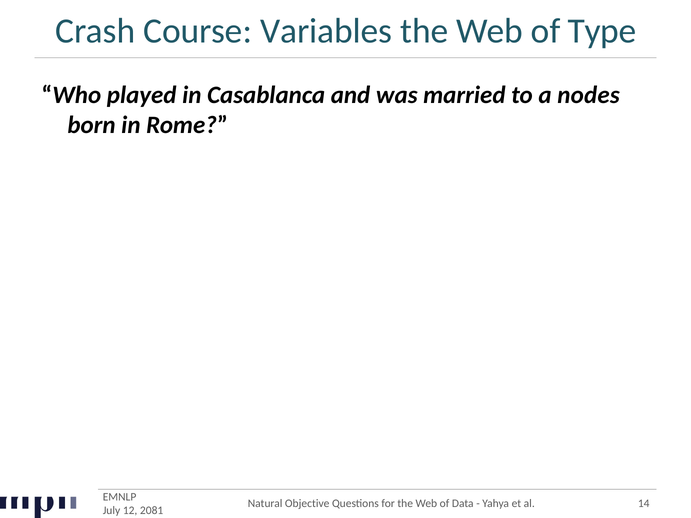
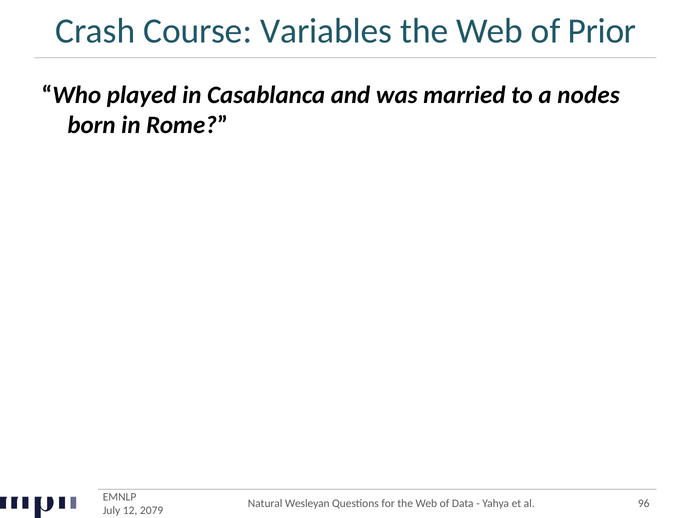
Type: Type -> Prior (602, 31)
Objective: Objective -> Wesleyan (307, 504)
14: 14 -> 96 (644, 504)
2081: 2081 -> 2079 (152, 511)
